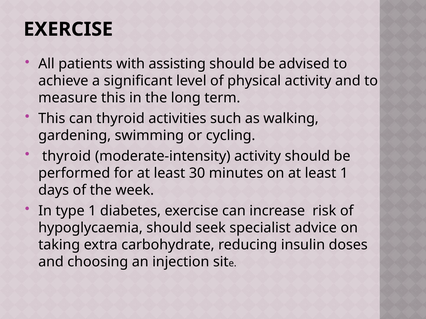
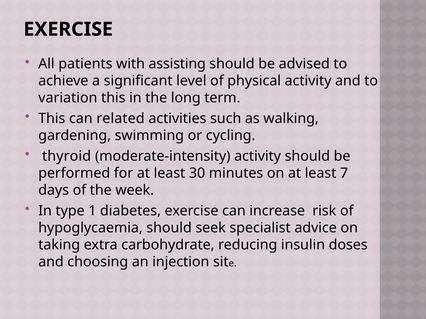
measure: measure -> variation (68, 98)
can thyroid: thyroid -> related (120, 119)
least 1: 1 -> 7 (344, 173)
